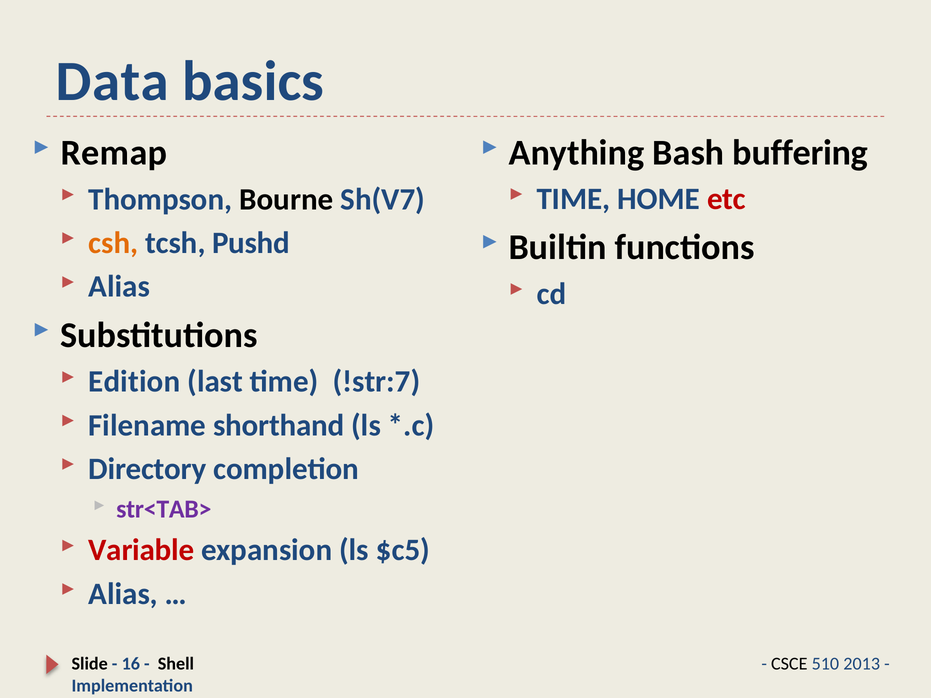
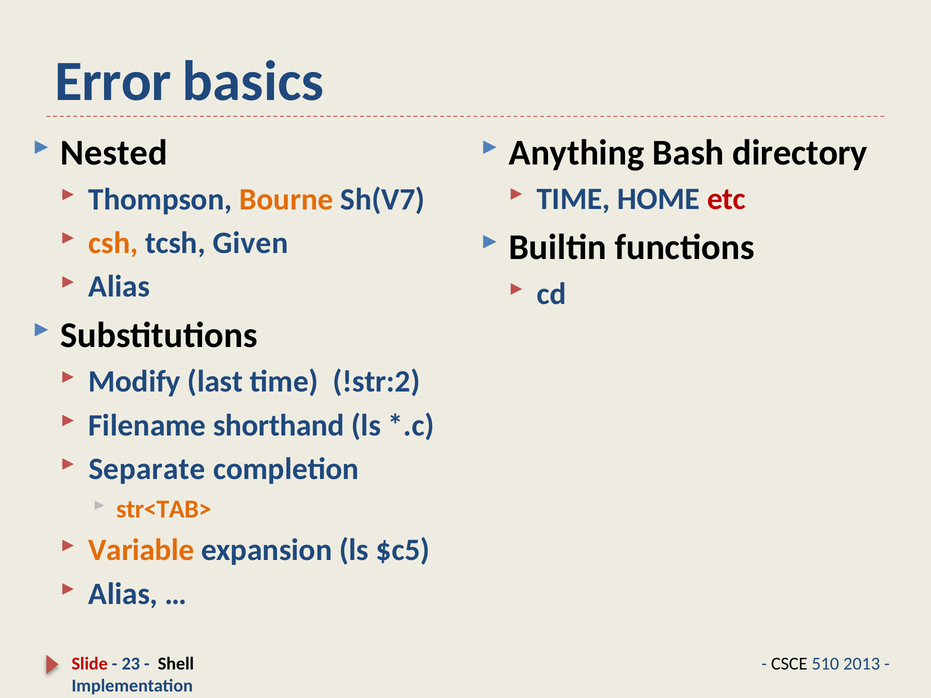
Data: Data -> Error (113, 82)
buffering: buffering -> directory (800, 153)
Remap: Remap -> Nested (114, 153)
Bourne colour: black -> orange (286, 199)
Pushd: Pushd -> Given (251, 243)
Edition: Edition -> Modify (134, 382)
!str:7: !str:7 -> !str:2 (376, 382)
Directory: Directory -> Separate (147, 469)
str<TAB> colour: purple -> orange (164, 509)
Variable colour: red -> orange (141, 550)
Slide colour: black -> red (90, 664)
16: 16 -> 23 (131, 664)
